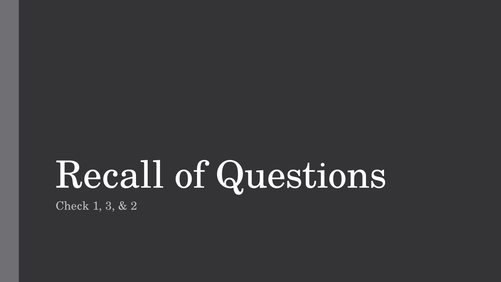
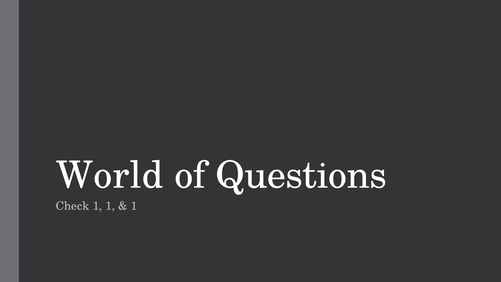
Recall: Recall -> World (110, 175)
1 3: 3 -> 1 (110, 206)
2: 2 -> 1 (134, 206)
